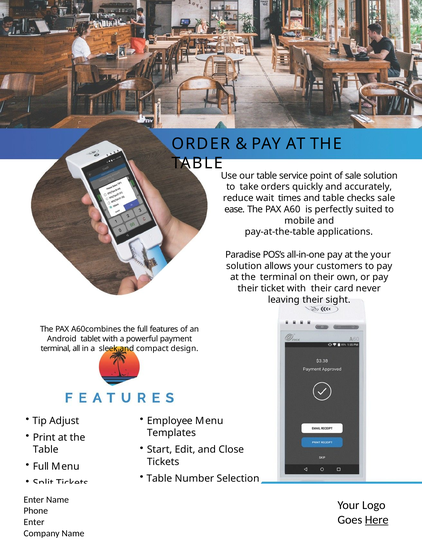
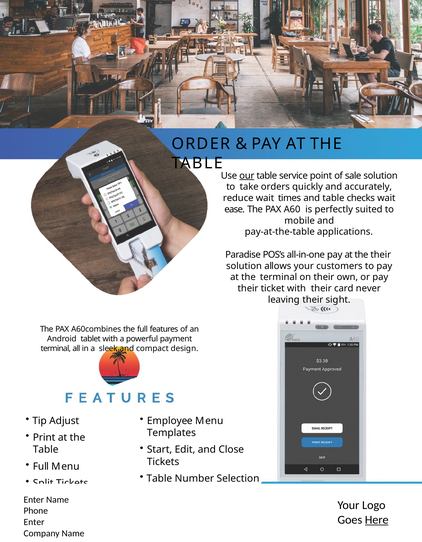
our underline: none -> present (247, 176)
checks sale: sale -> wait (386, 198)
the your: your -> their (381, 255)
